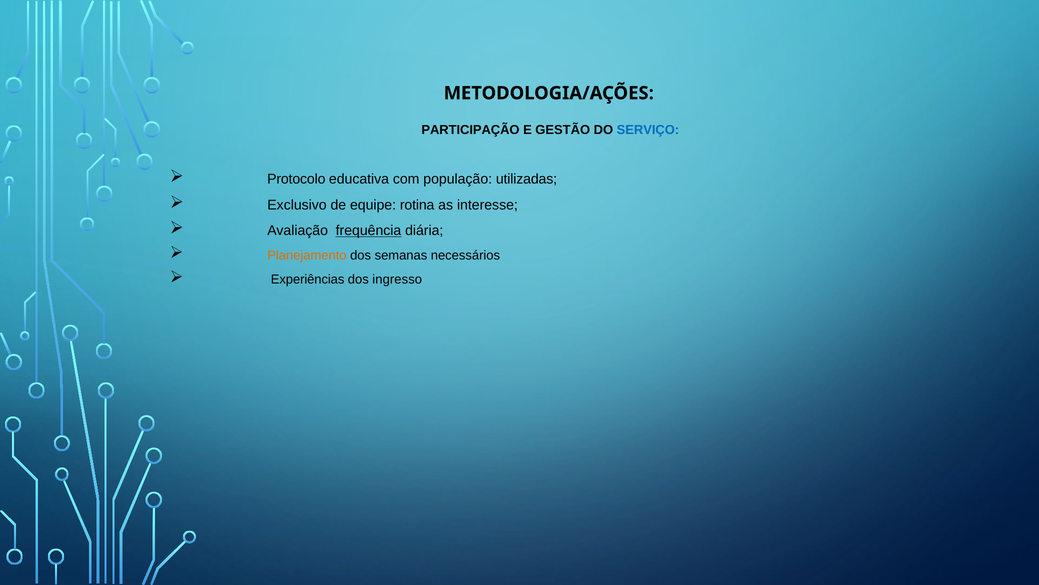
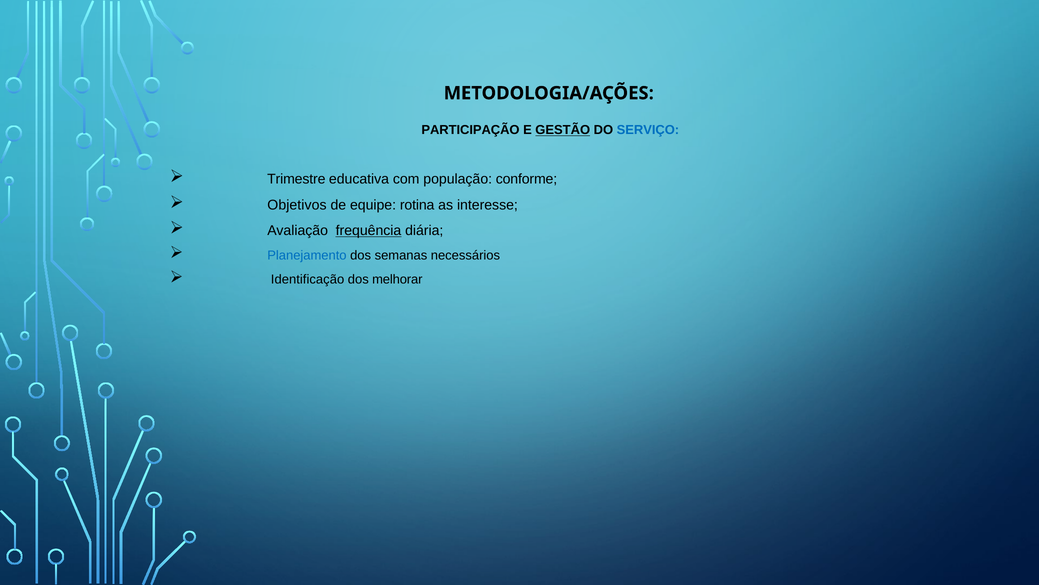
GESTÃO underline: none -> present (563, 130)
Protocolo: Protocolo -> Trimestre (296, 179)
utilizadas: utilizadas -> conforme (526, 179)
Exclusivo: Exclusivo -> Objetivos (297, 205)
Planejamento colour: orange -> blue (307, 255)
Experiências: Experiências -> Identificação (308, 279)
ingresso: ingresso -> melhorar (397, 279)
